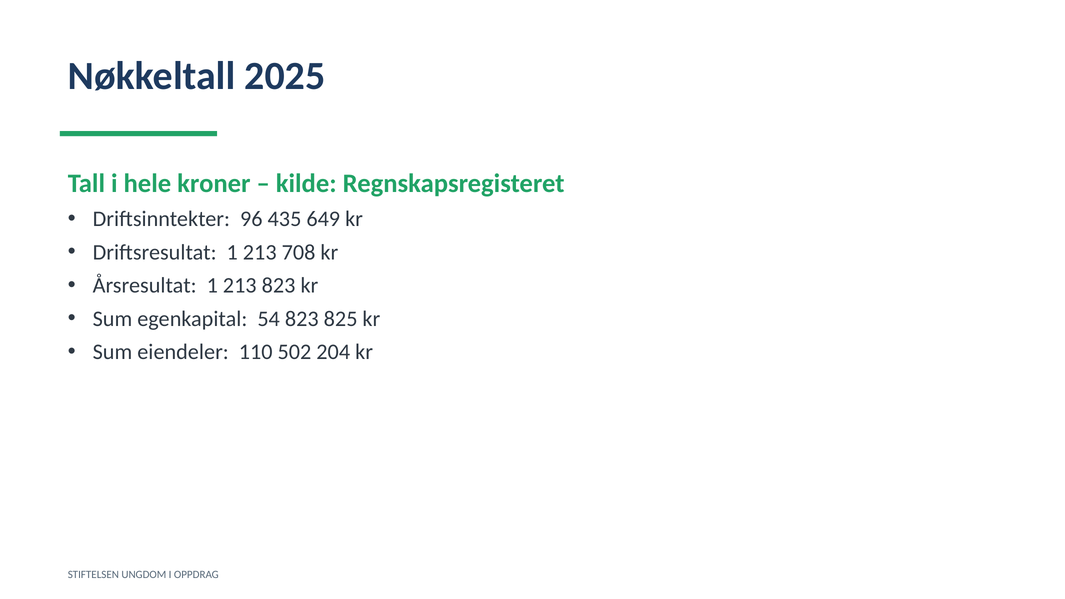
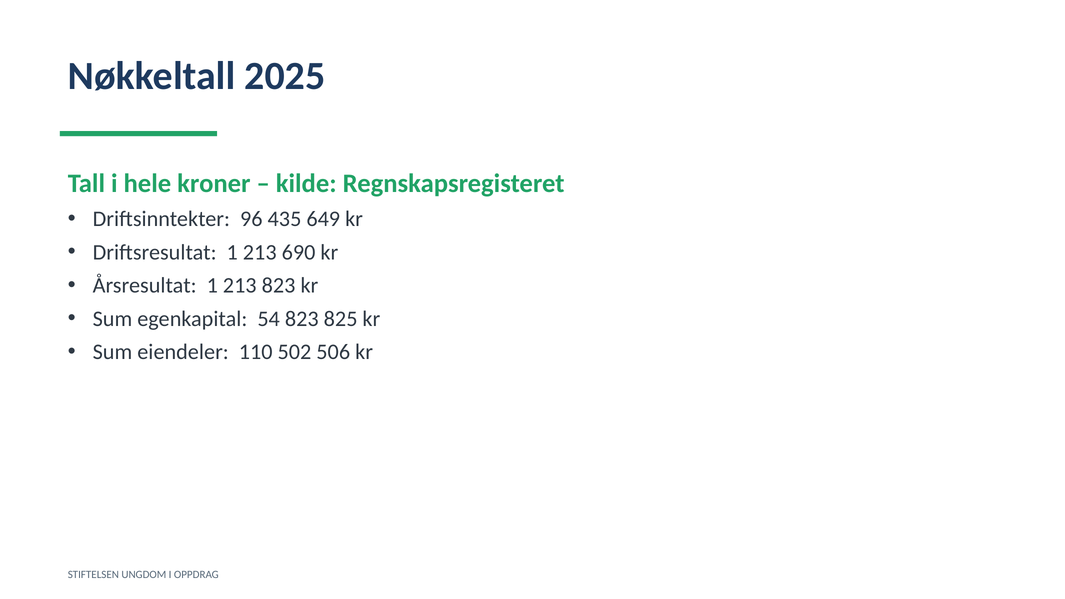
708: 708 -> 690 (298, 252)
204: 204 -> 506 (333, 352)
